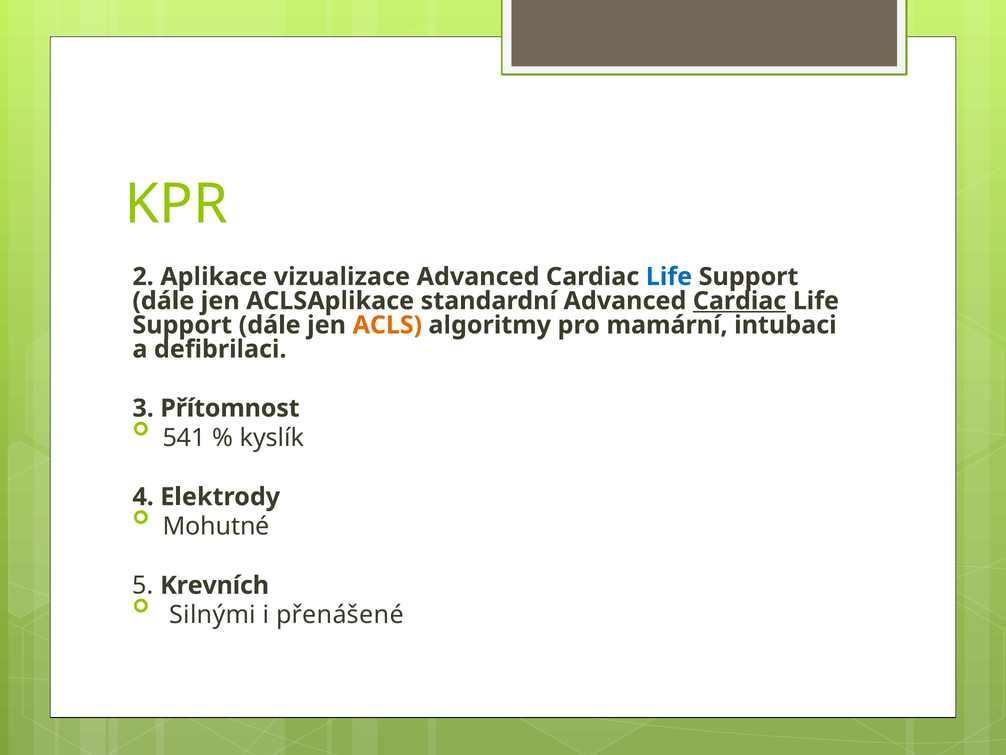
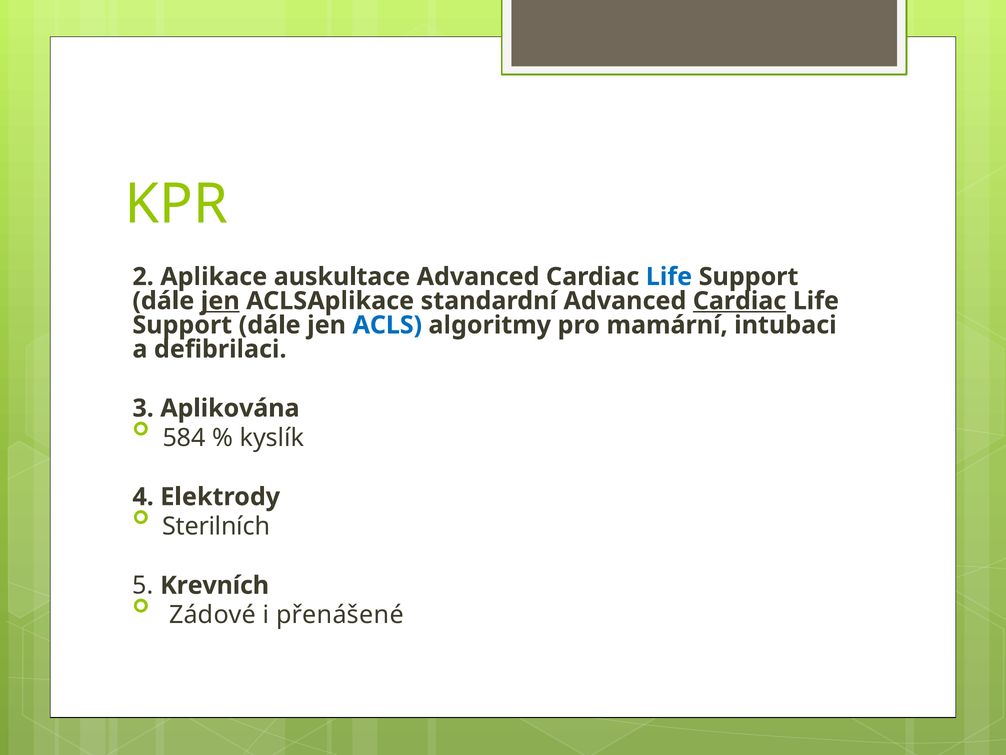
vizualizace: vizualizace -> auskultace (342, 277)
jen underline: none -> present (220, 301)
ACLS colour: orange -> blue (387, 325)
Přítomnost: Přítomnost -> Aplikována (230, 408)
541: 541 -> 584 (184, 438)
Mohutné: Mohutné -> Sterilních (216, 526)
Silnými: Silnými -> Zádové (213, 615)
